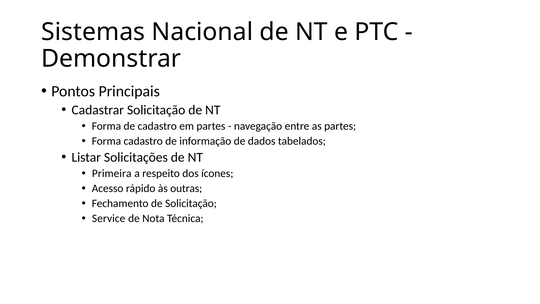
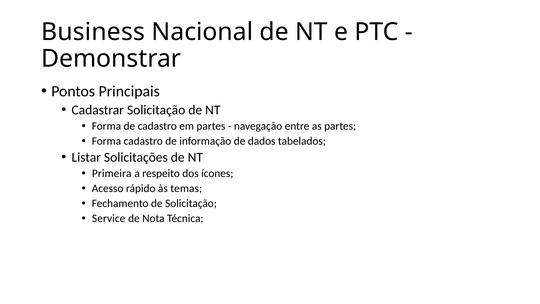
Sistemas: Sistemas -> Business (93, 32)
outras: outras -> temas (186, 188)
